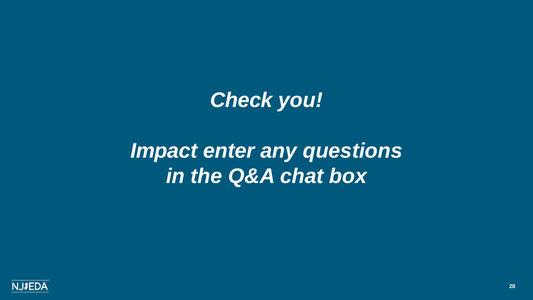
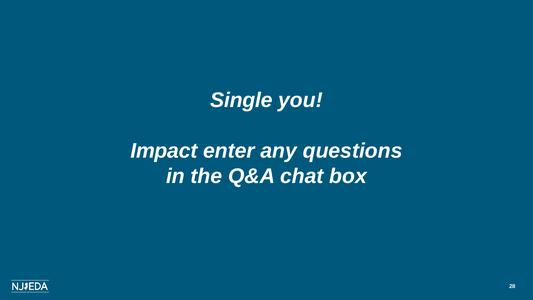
Check: Check -> Single (241, 100)
